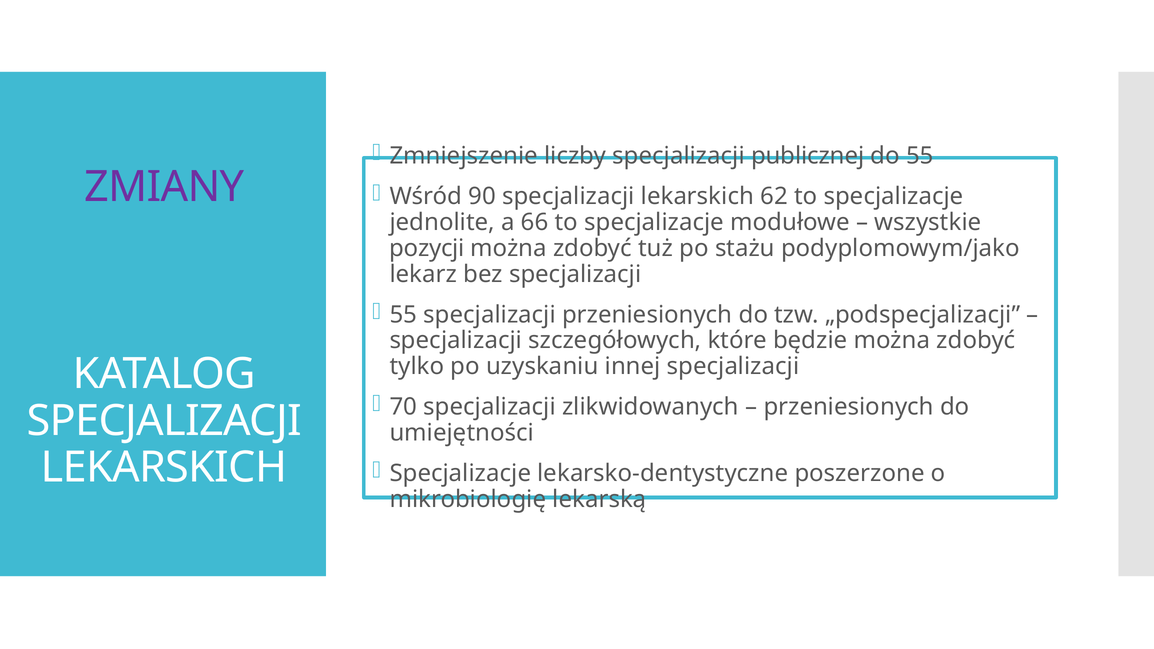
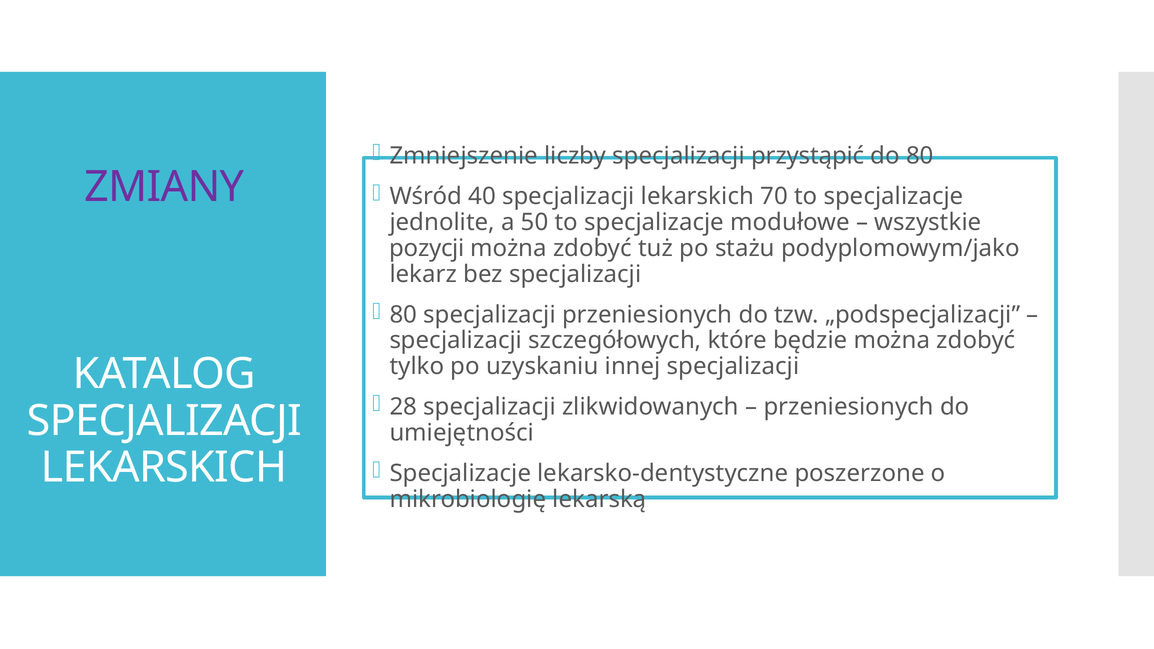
publicznej: publicznej -> przystąpić (808, 156)
do 55: 55 -> 80 (920, 156)
90: 90 -> 40 (482, 196)
62: 62 -> 70 (774, 196)
66: 66 -> 50 (535, 222)
55: 55 -> 80 (403, 315)
70: 70 -> 28 (403, 407)
